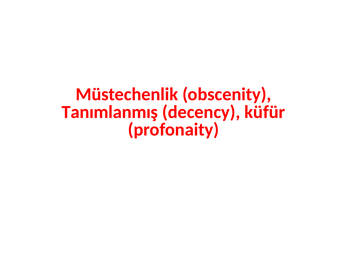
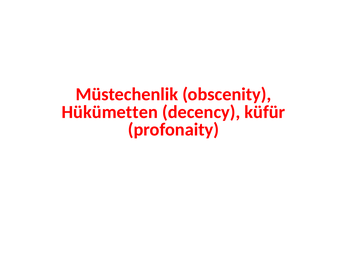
Tanımlanmış: Tanımlanmış -> Hükümetten (110, 112)
